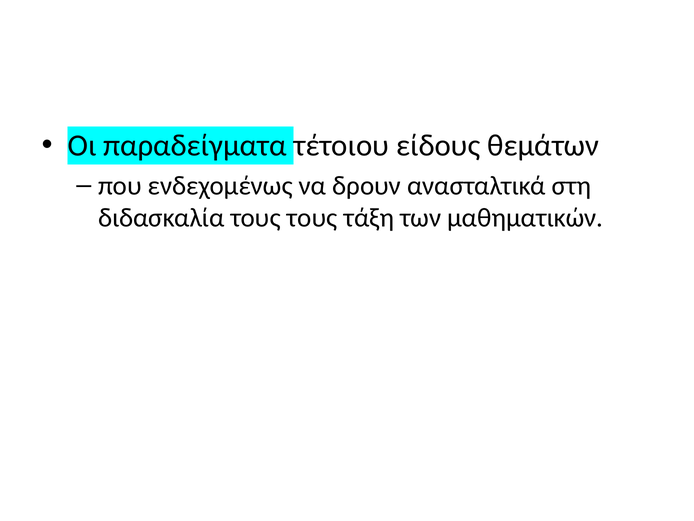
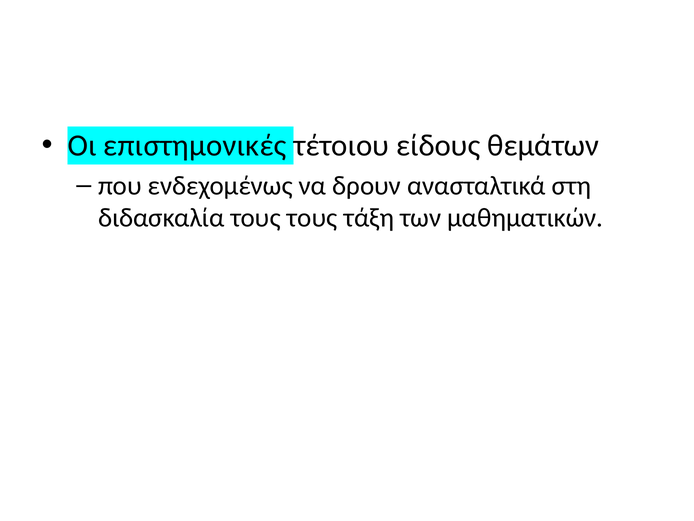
παραδείγματα: παραδείγματα -> επιστημονικές (195, 146)
